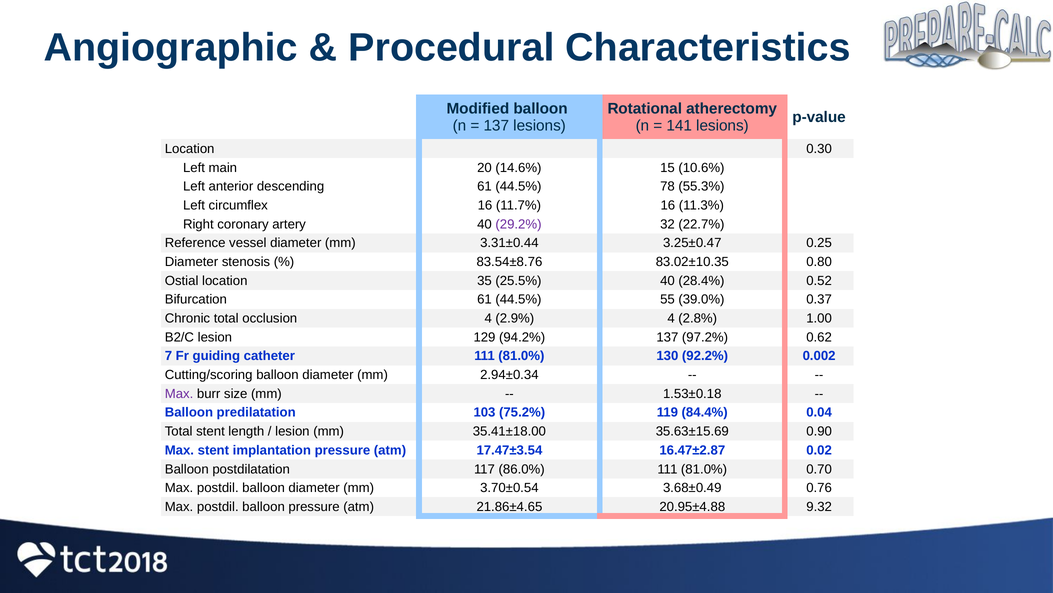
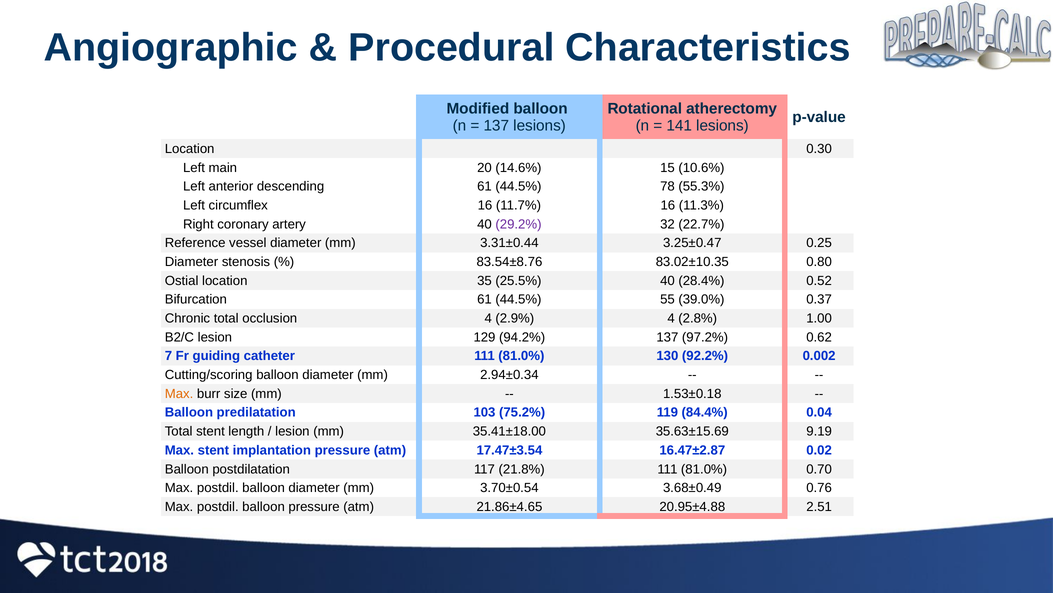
Max colour: purple -> orange (179, 393)
0.90: 0.90 -> 9.19 (819, 431)
86.0%: 86.0% -> 21.8% (522, 469)
9.32: 9.32 -> 2.51 (819, 506)
